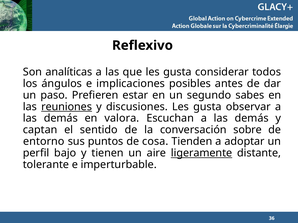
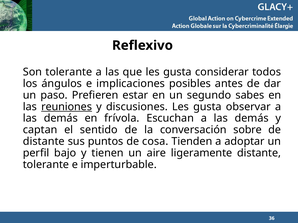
Son analíticas: analíticas -> tolerante (69, 72)
valora: valora -> frívola (122, 119)
entorno: entorno -> distante (44, 142)
ligeramente underline: present -> none (202, 153)
